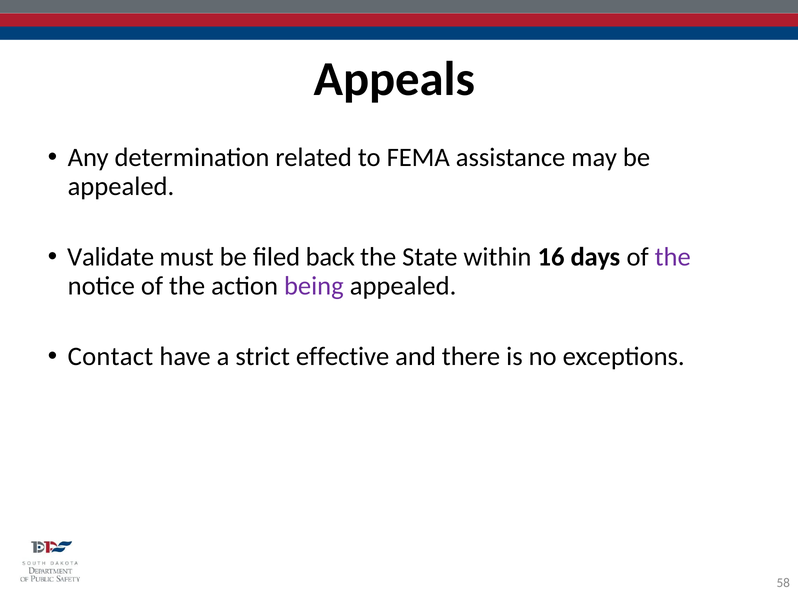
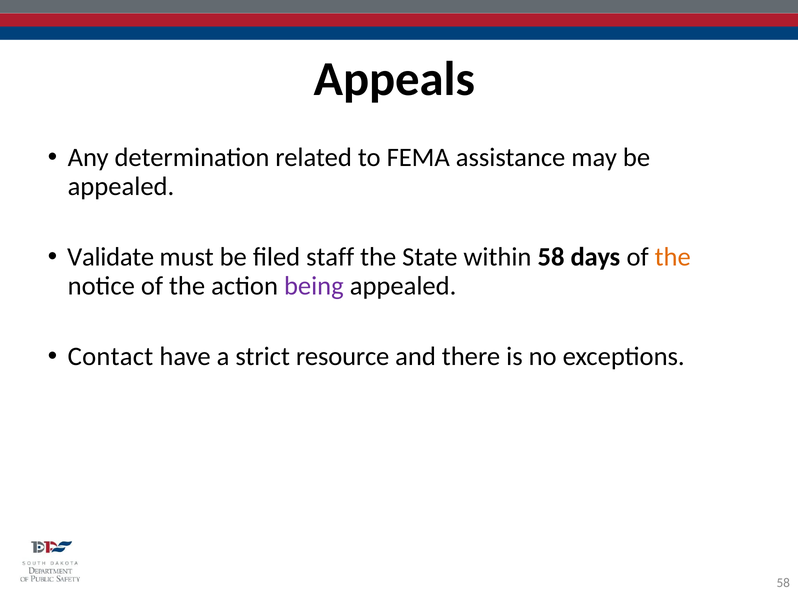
back: back -> staff (330, 257)
within 16: 16 -> 58 (551, 257)
the colour: purple -> orange (673, 257)
effective: effective -> resource (343, 357)
